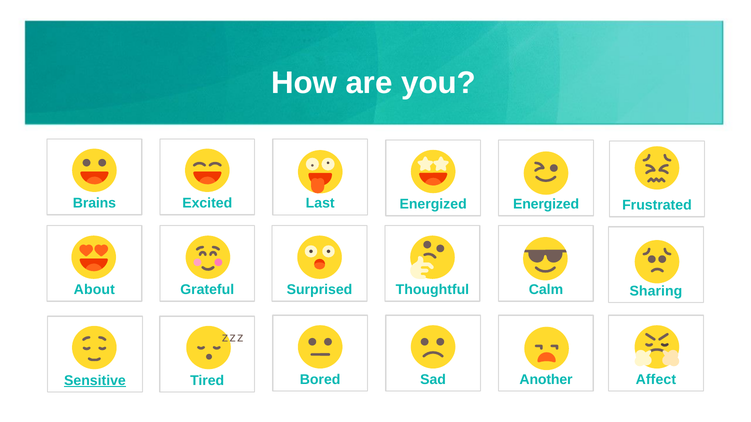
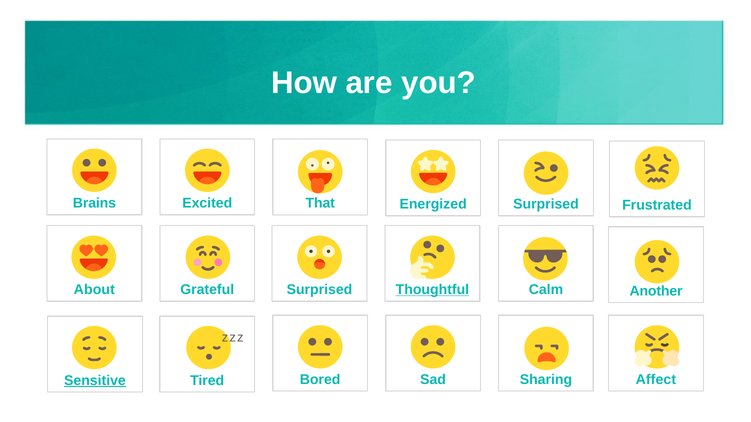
Last: Last -> That (320, 204)
Energized Energized: Energized -> Surprised (546, 204)
Thoughtful underline: none -> present (432, 290)
Sharing: Sharing -> Another (656, 291)
Another: Another -> Sharing (546, 380)
